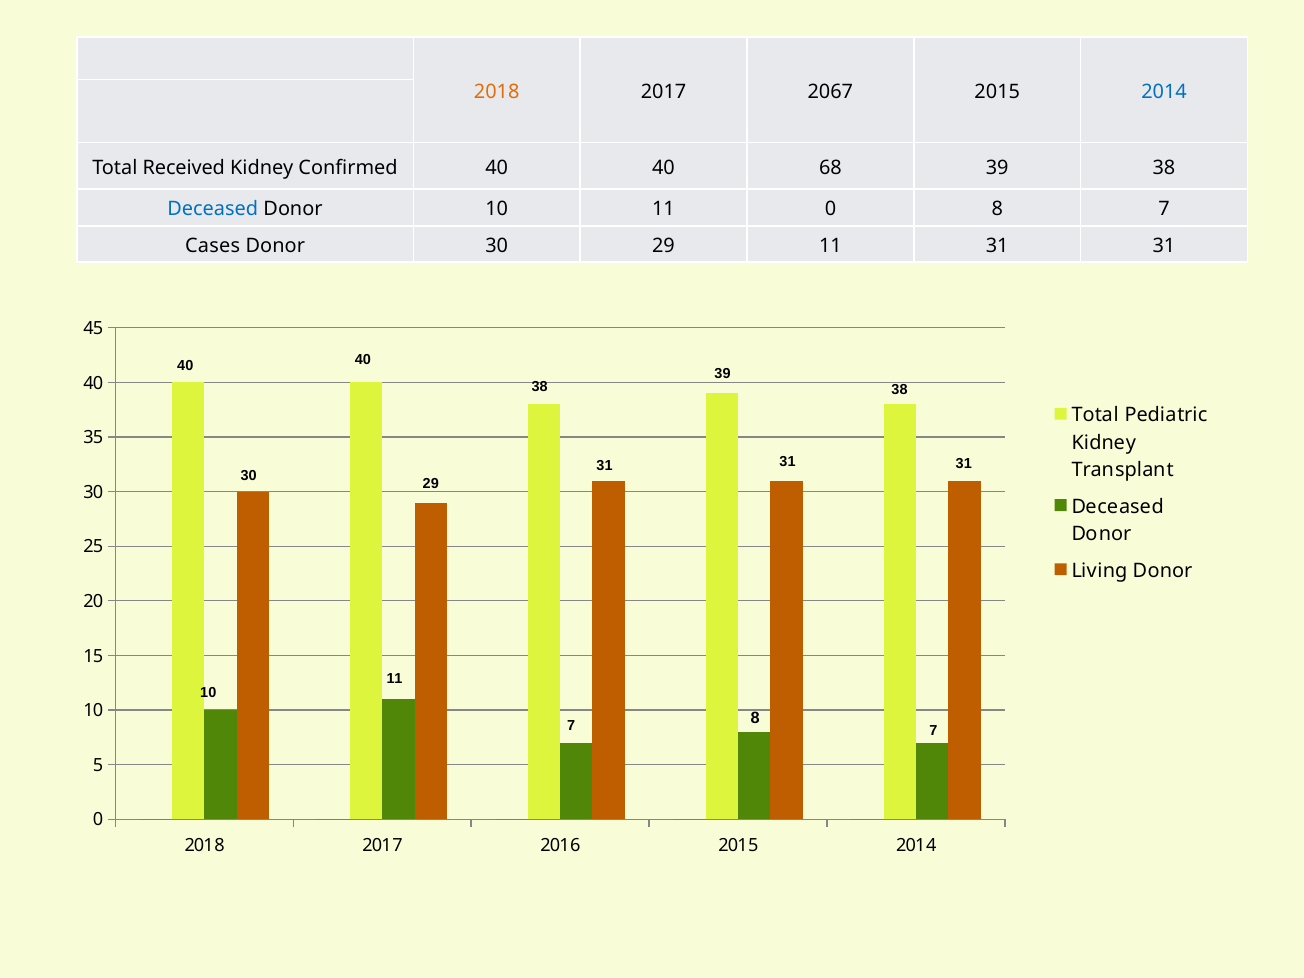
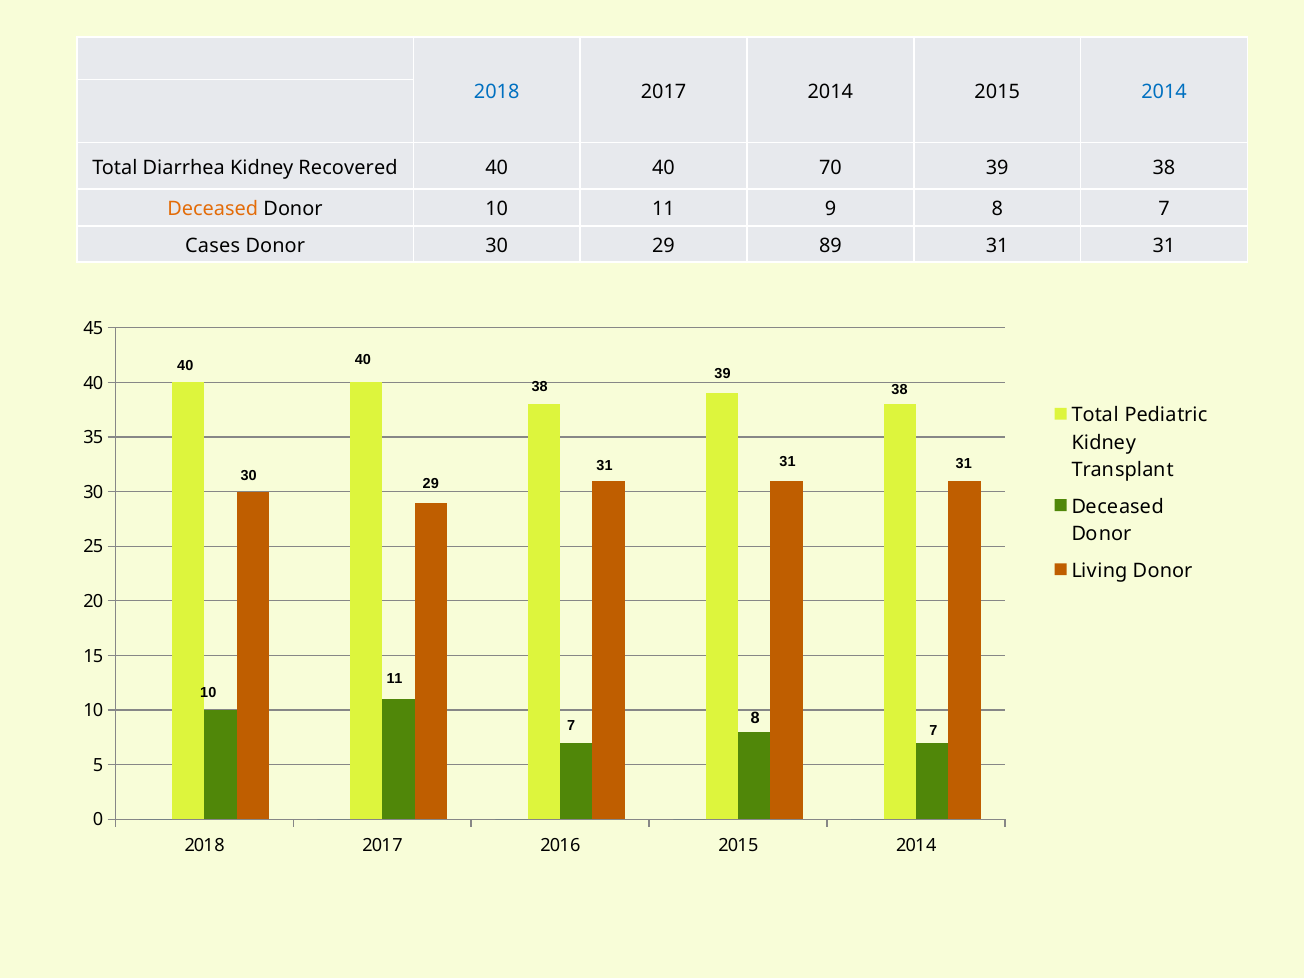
2018 colour: orange -> blue (497, 92)
2017 2067: 2067 -> 2014 (830, 92)
Received: Received -> Diarrhea (184, 168)
Confirmed: Confirmed -> Recovered (348, 168)
68: 68 -> 70 (830, 168)
Deceased colour: blue -> orange (213, 209)
11 0: 0 -> 9 (830, 209)
29 11: 11 -> 89 (830, 246)
